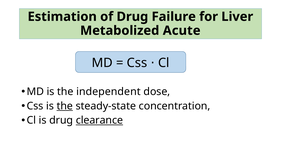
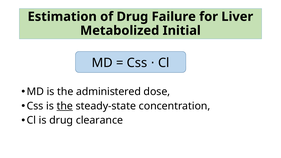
Acute: Acute -> Initial (182, 31)
independent: independent -> administered (109, 92)
clearance underline: present -> none (99, 120)
